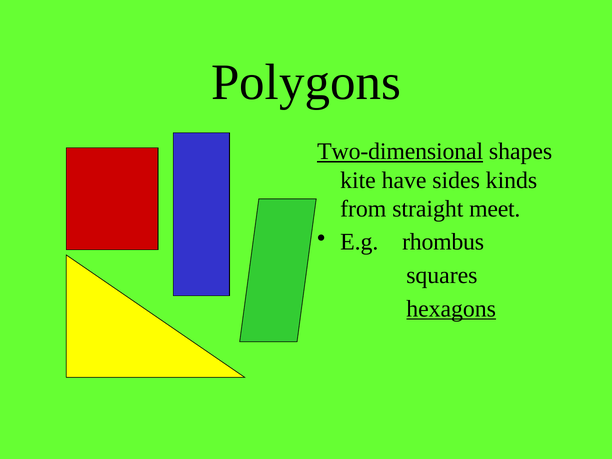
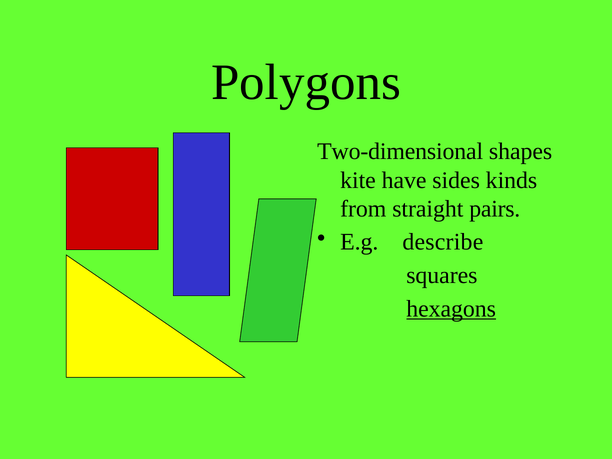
Two-dimensional underline: present -> none (400, 152)
meet: meet -> pairs (495, 209)
rhombus: rhombus -> describe (443, 242)
